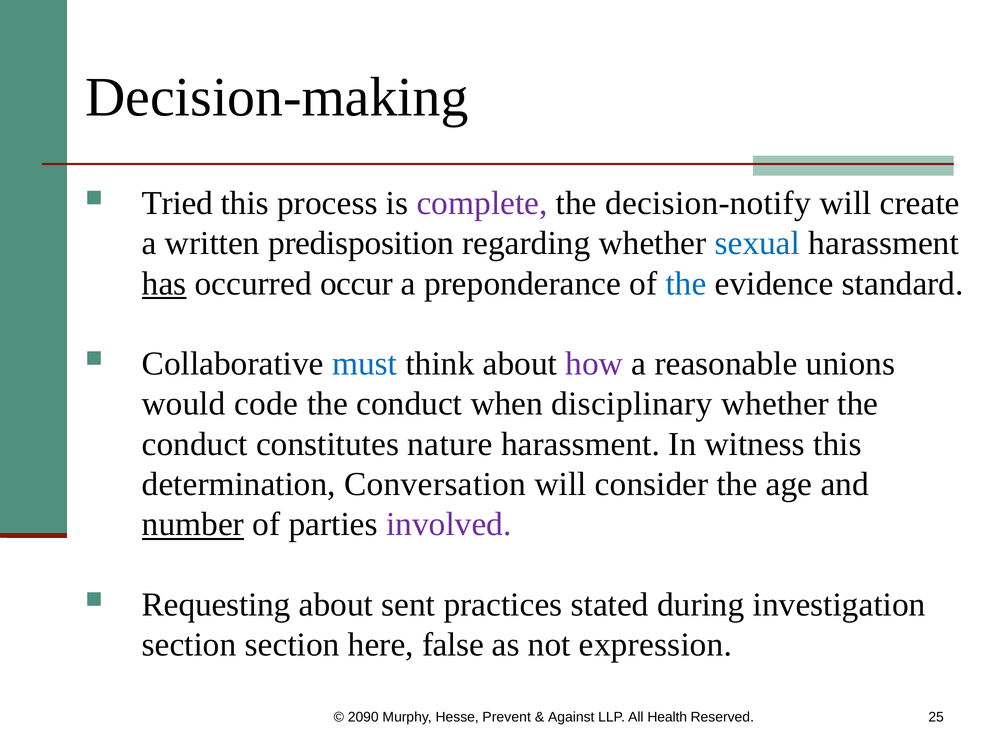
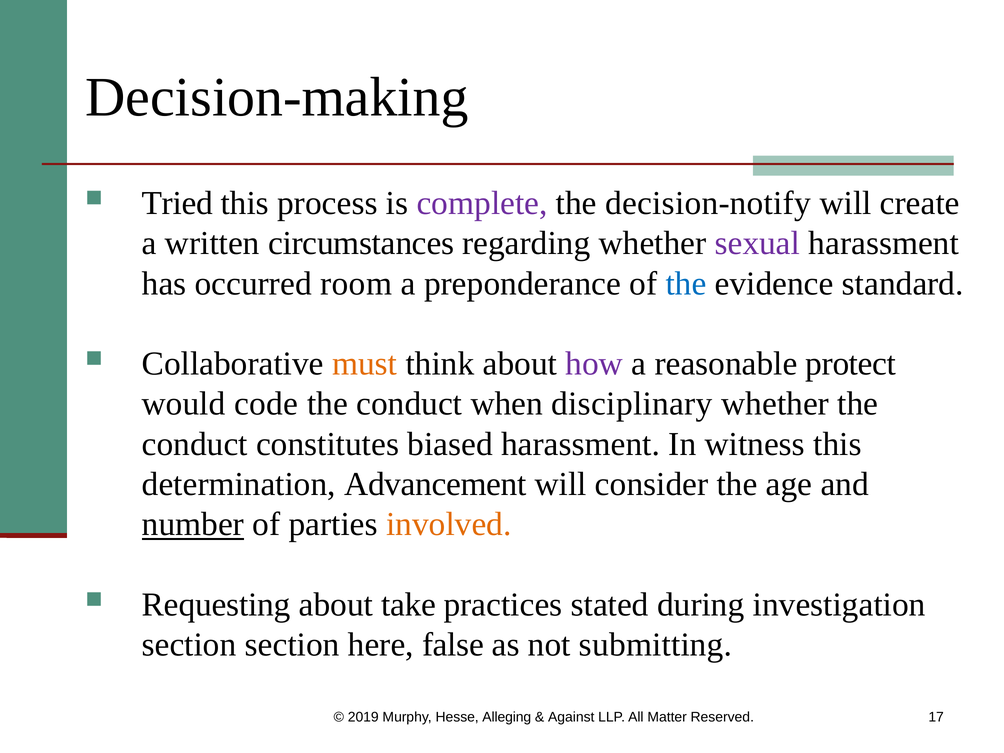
predisposition: predisposition -> circumstances (361, 243)
sexual colour: blue -> purple (757, 243)
has underline: present -> none (164, 283)
occur: occur -> room (356, 283)
must colour: blue -> orange (365, 364)
unions: unions -> protect (851, 364)
nature: nature -> biased (450, 444)
Conversation: Conversation -> Advancement (435, 484)
involved colour: purple -> orange (449, 524)
sent: sent -> take (409, 605)
expression: expression -> submitting (656, 645)
2090: 2090 -> 2019 (363, 717)
Prevent: Prevent -> Alleging (507, 717)
Health: Health -> Matter (667, 717)
25: 25 -> 17 (936, 717)
